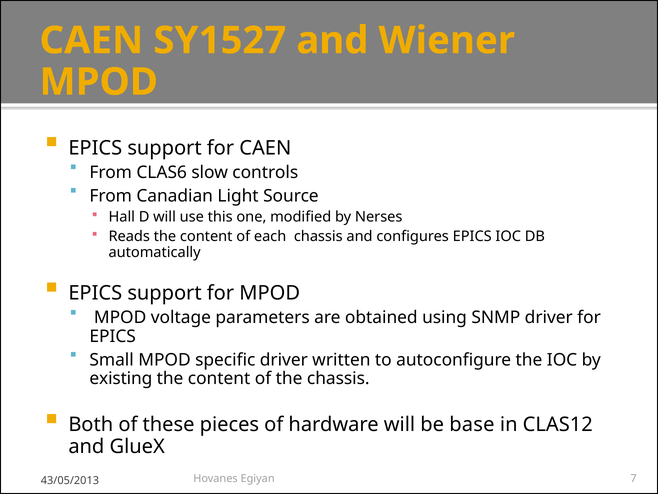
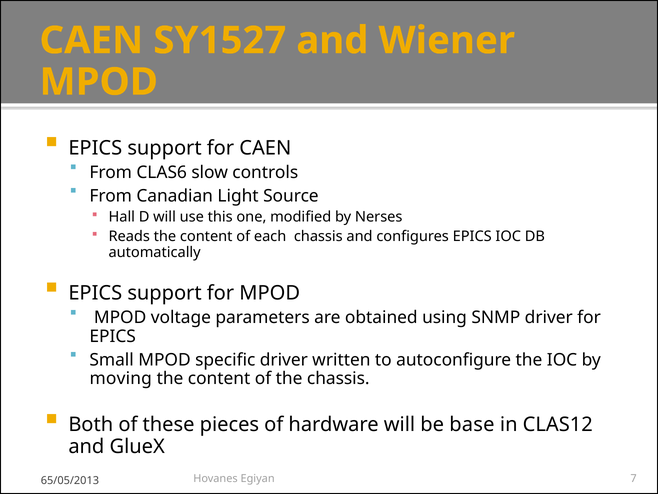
existing: existing -> moving (121, 378)
43/05/2013: 43/05/2013 -> 65/05/2013 (70, 480)
